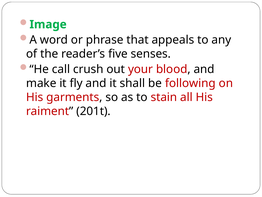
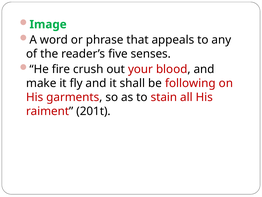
call: call -> fire (61, 69)
